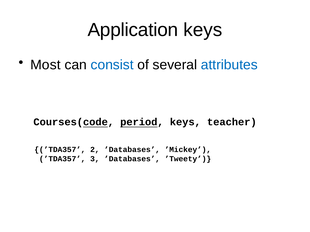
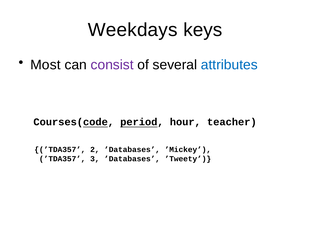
Application: Application -> Weekdays (133, 30)
consist colour: blue -> purple (112, 65)
period keys: keys -> hour (185, 122)
